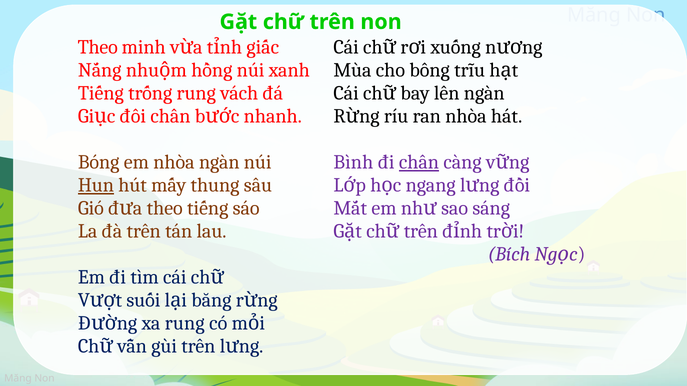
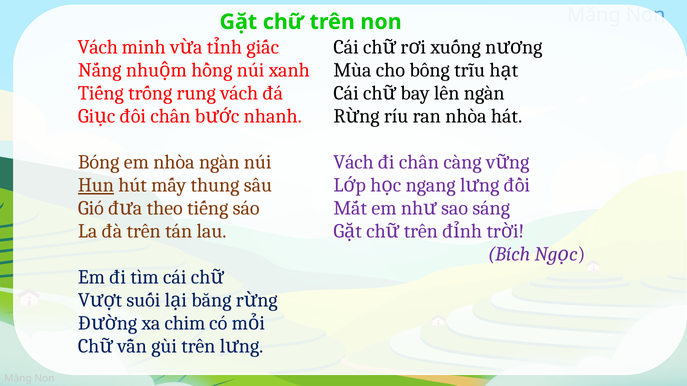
Theo: Theo -> Vách (98, 47)
Bình: Bình -> Vách (354, 162)
chân underline: present -> none (419, 162)
xa rung: rung -> chim (185, 324)
